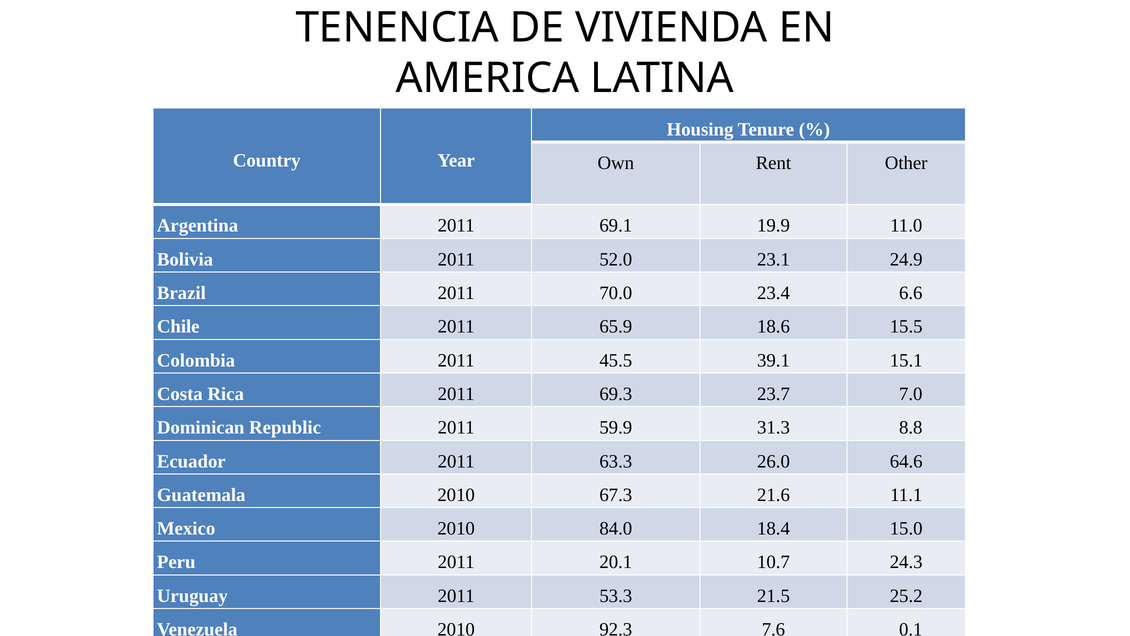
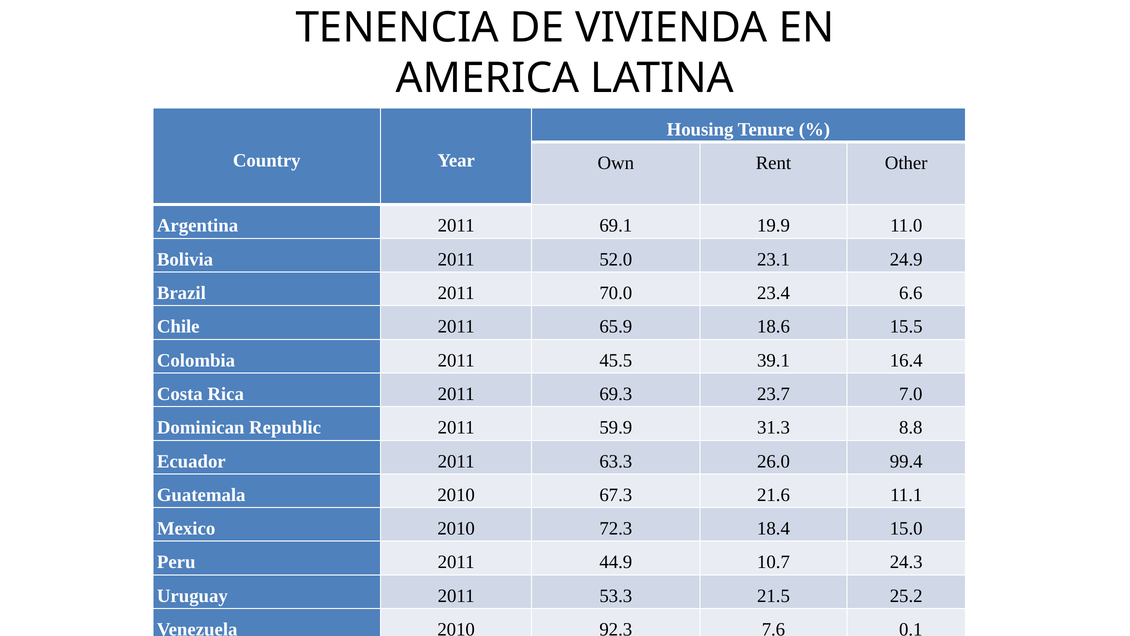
15.1: 15.1 -> 16.4 (906, 360)
64.6: 64.6 -> 99.4 (906, 461)
84.0: 84.0 -> 72.3 (616, 528)
20.1: 20.1 -> 44.9 (616, 562)
